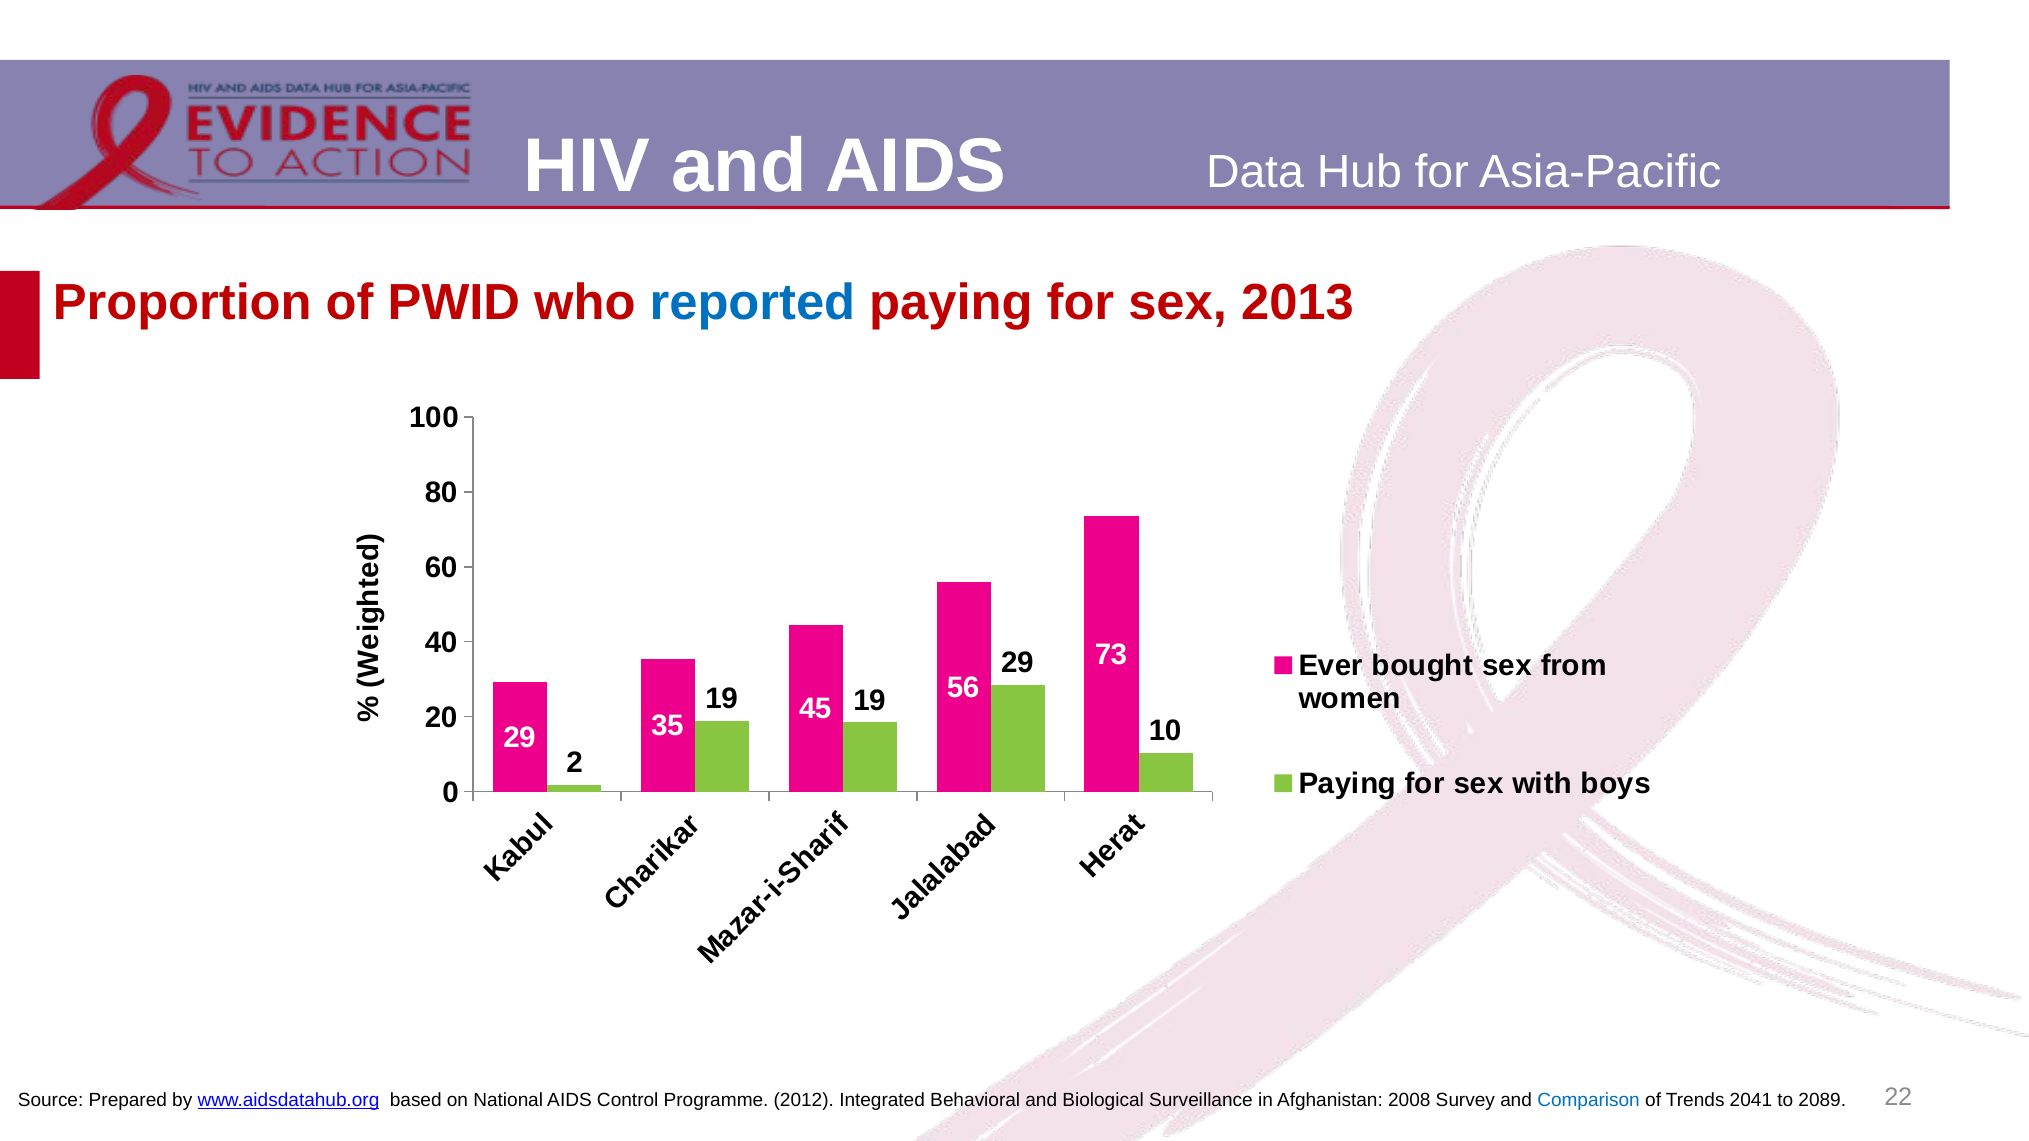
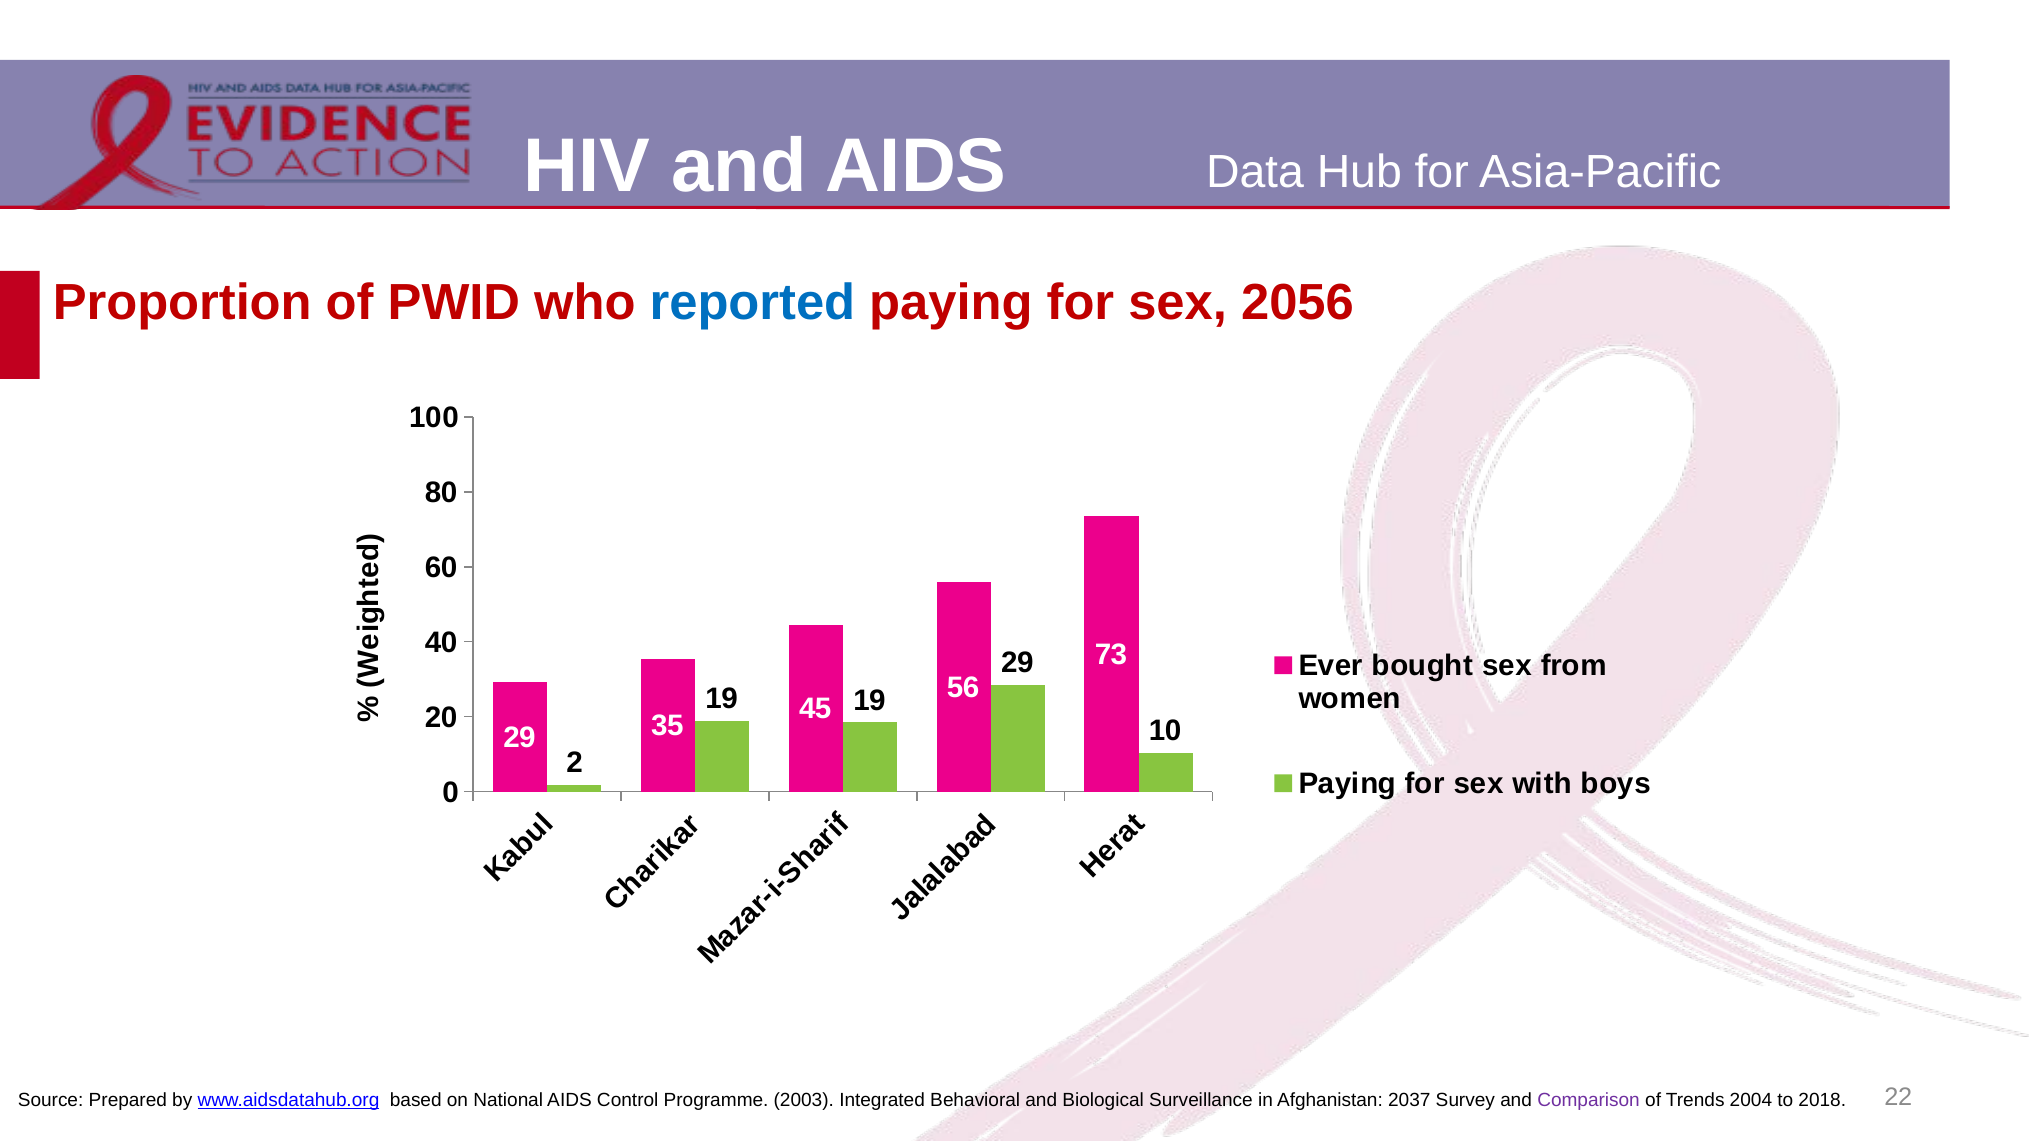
2013: 2013 -> 2056 (1297, 303)
2012: 2012 -> 2003 (804, 1101)
2008: 2008 -> 2037 (1409, 1101)
Comparison colour: blue -> purple (1589, 1101)
2041: 2041 -> 2004 (1751, 1101)
2089: 2089 -> 2018 (1822, 1101)
